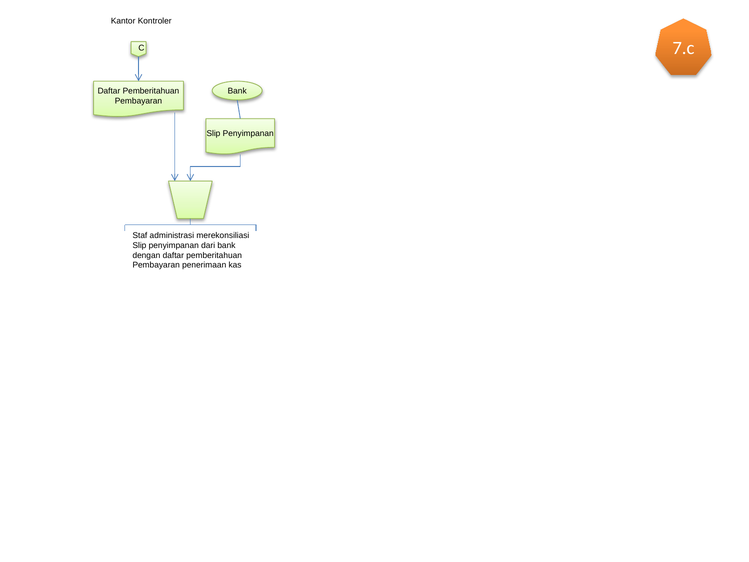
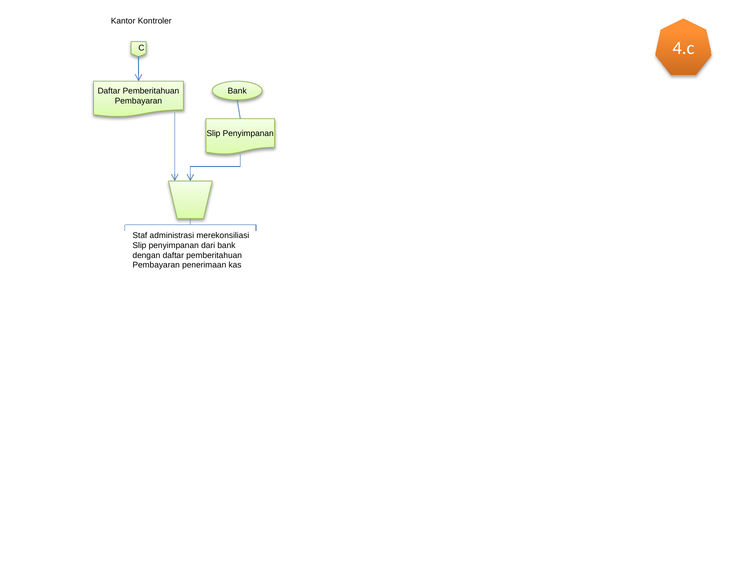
7.c: 7.c -> 4.c (683, 48)
